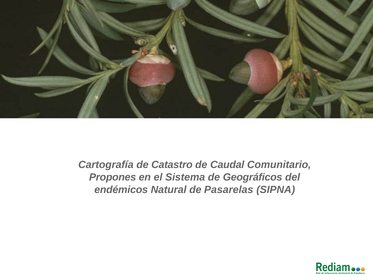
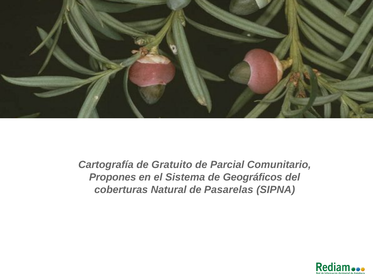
Catastro: Catastro -> Gratuito (172, 165)
Caudal: Caudal -> Parcial (227, 165)
endémicos: endémicos -> coberturas (121, 189)
